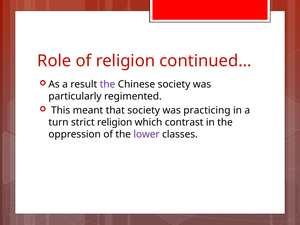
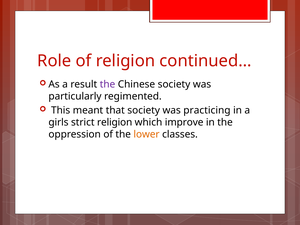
turn: turn -> girls (58, 122)
contrast: contrast -> improve (184, 122)
lower colour: purple -> orange (147, 134)
